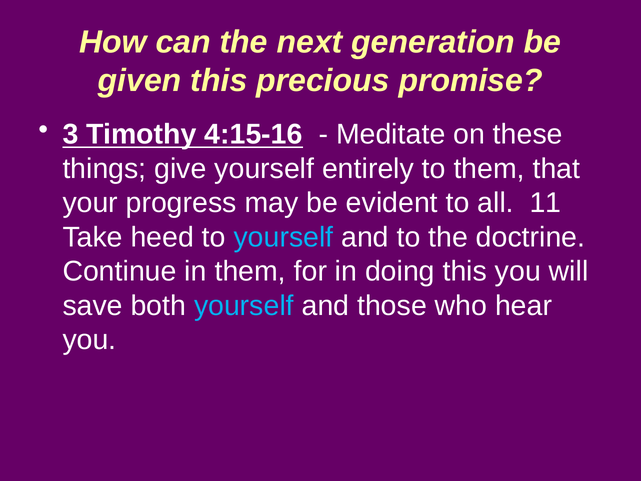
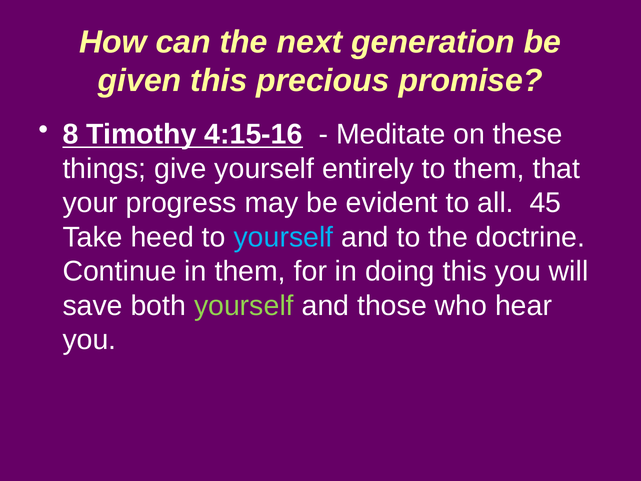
3: 3 -> 8 (70, 134)
11: 11 -> 45 (545, 203)
yourself colour: light blue -> light green (244, 305)
